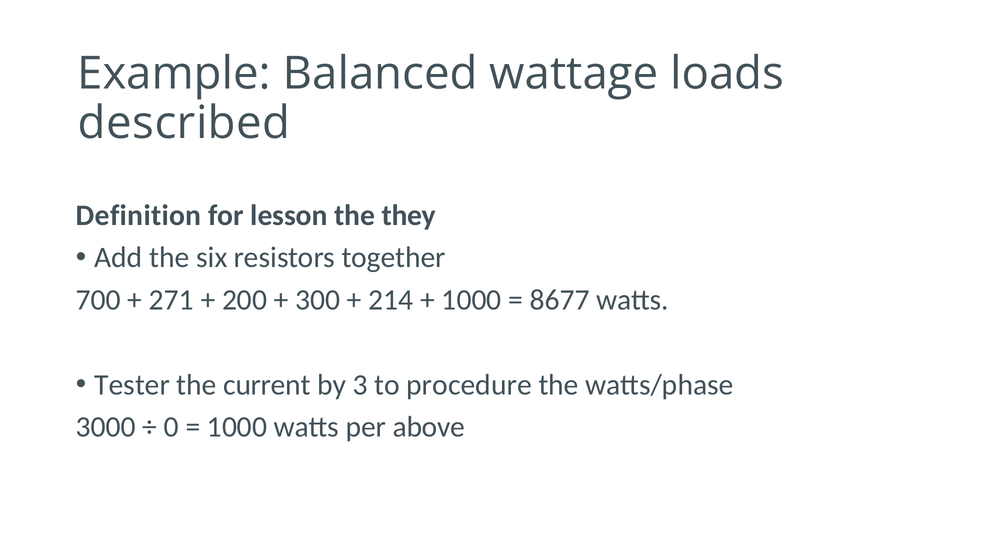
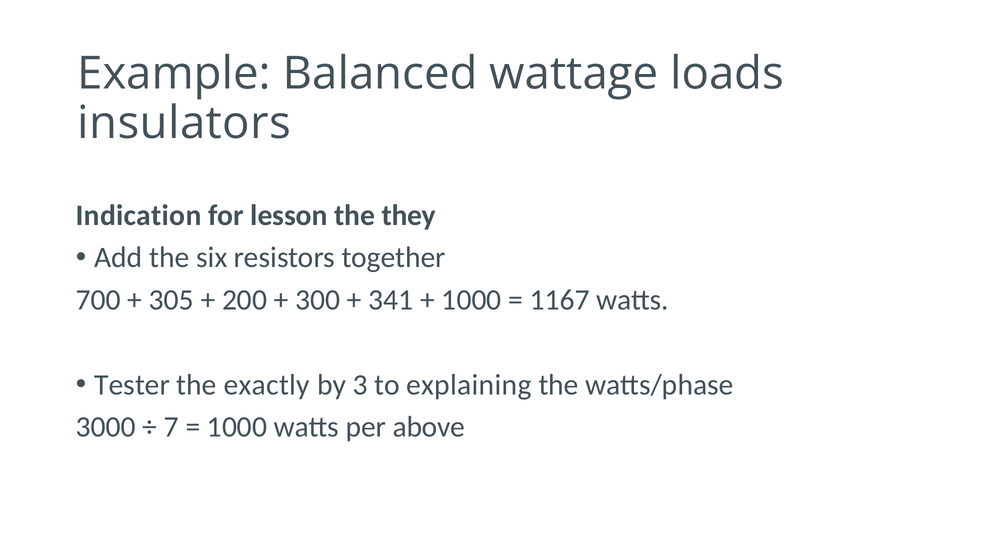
described: described -> insulators (184, 123)
Definition: Definition -> Indication (139, 215)
271: 271 -> 305 (171, 300)
214: 214 -> 341 (391, 300)
8677: 8677 -> 1167 (560, 300)
current: current -> exactly (267, 384)
procedure: procedure -> explaining (469, 384)
0: 0 -> 7 (171, 427)
